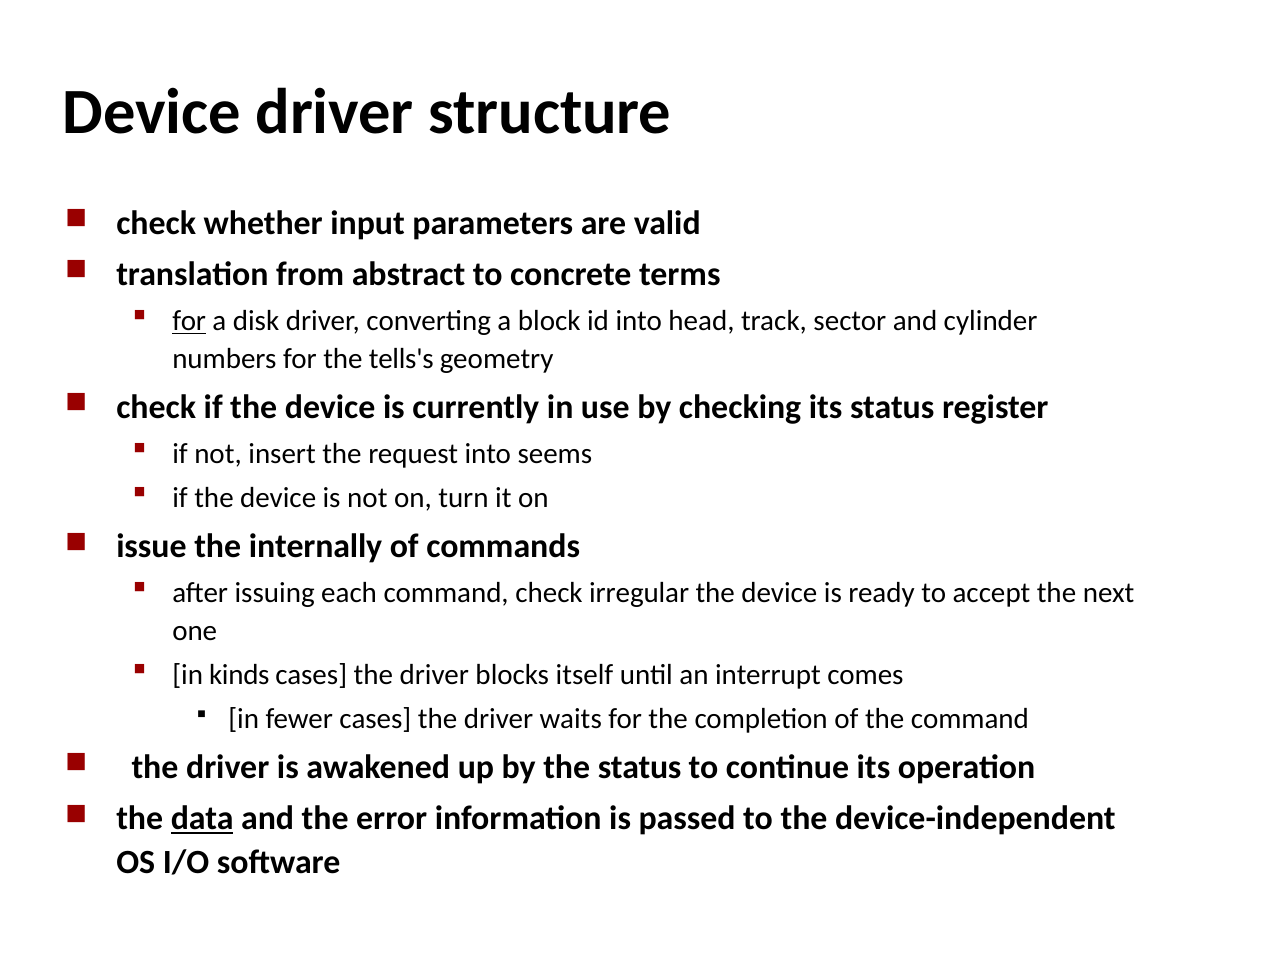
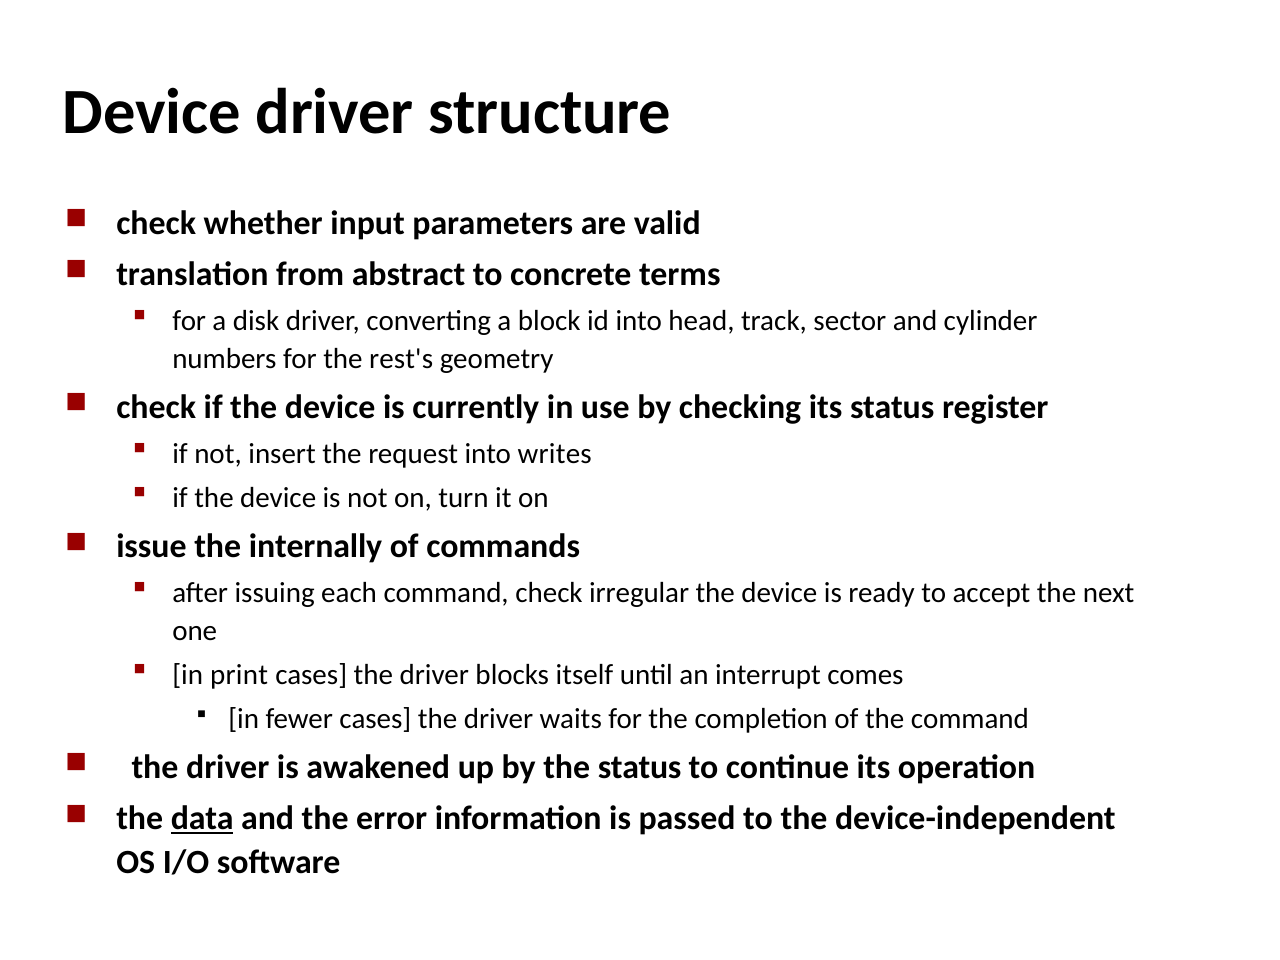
for underline: present -> none (189, 321)
tells's: tells's -> rest's (401, 358)
seems: seems -> writes (555, 454)
kinds: kinds -> print (239, 674)
